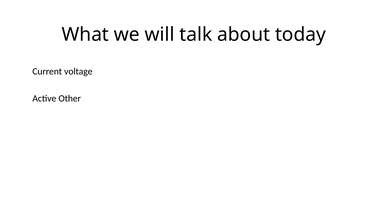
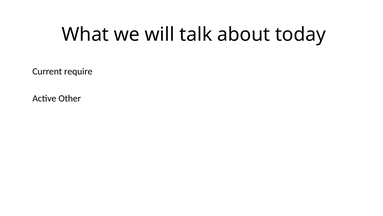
voltage: voltage -> require (78, 71)
